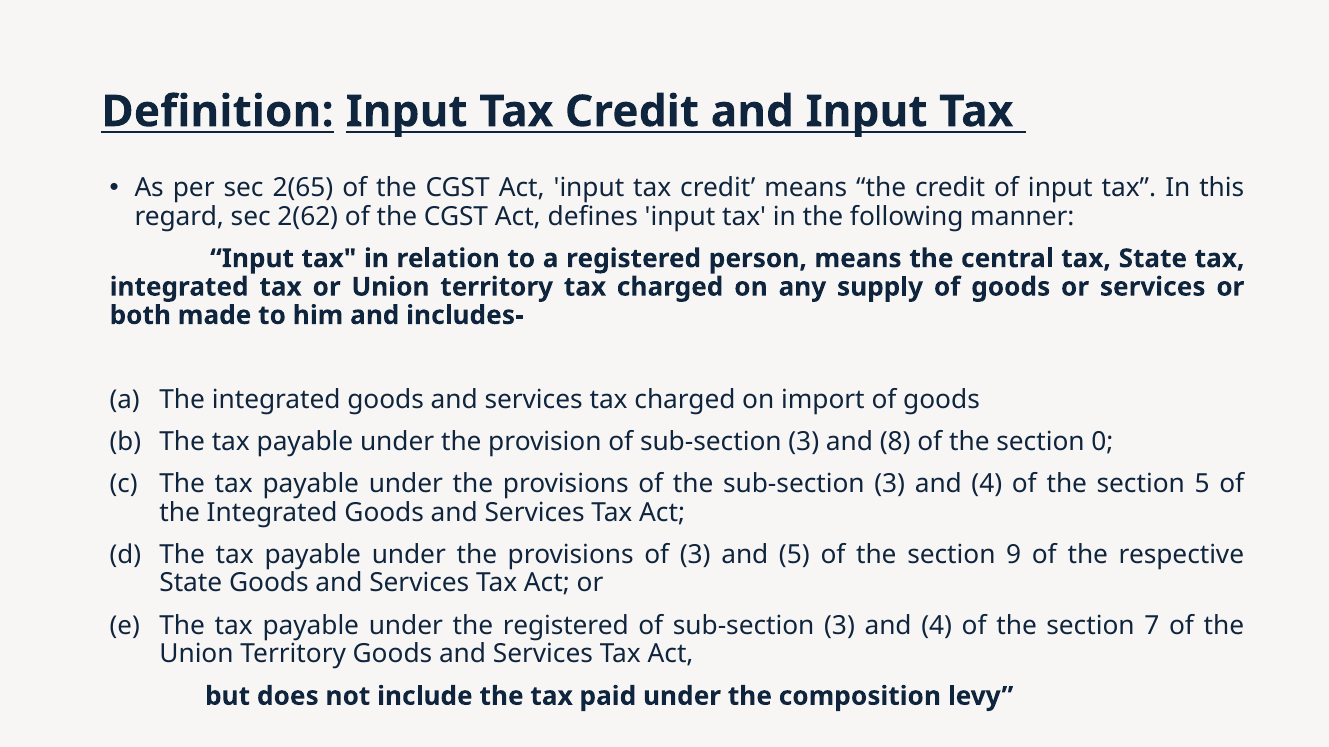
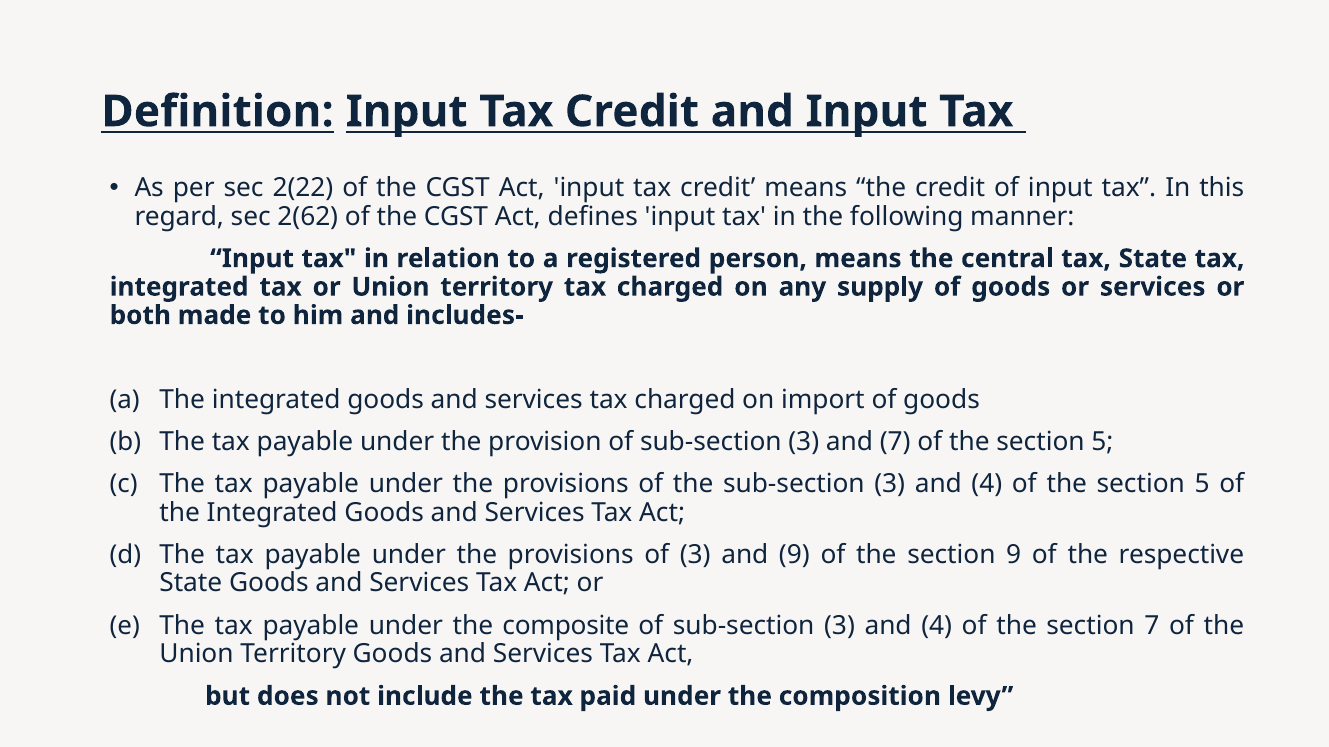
2(65: 2(65 -> 2(22 (303, 188)
and 8: 8 -> 7 (895, 442)
0: 0 -> 5 (1102, 442)
and 5: 5 -> 9 (794, 555)
the registered: registered -> composite (566, 626)
